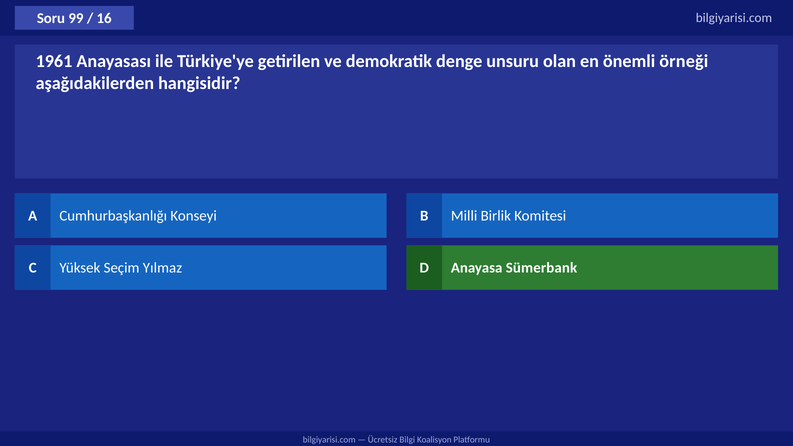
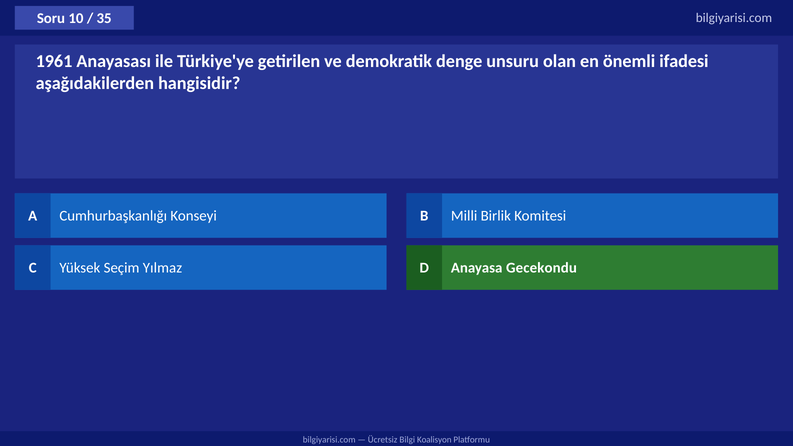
99: 99 -> 10 (76, 18)
16: 16 -> 35 (104, 18)
örneği: örneği -> ifadesi (684, 61)
Sümerbank: Sümerbank -> Gecekondu (541, 268)
